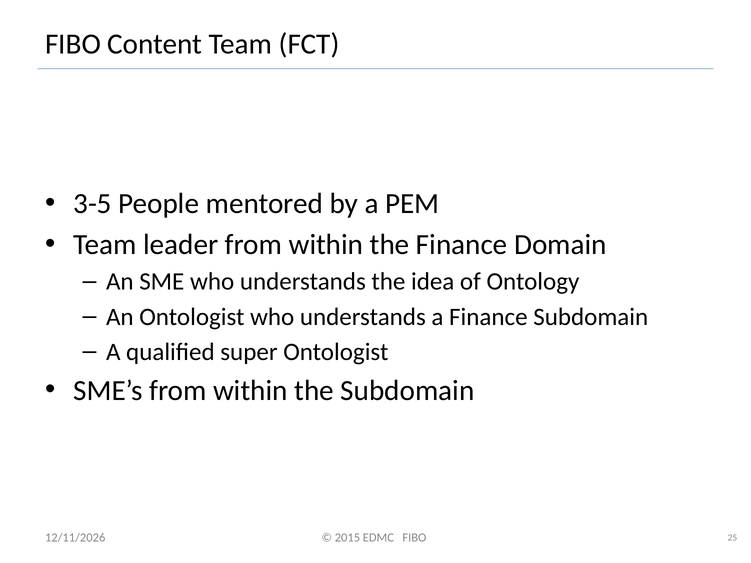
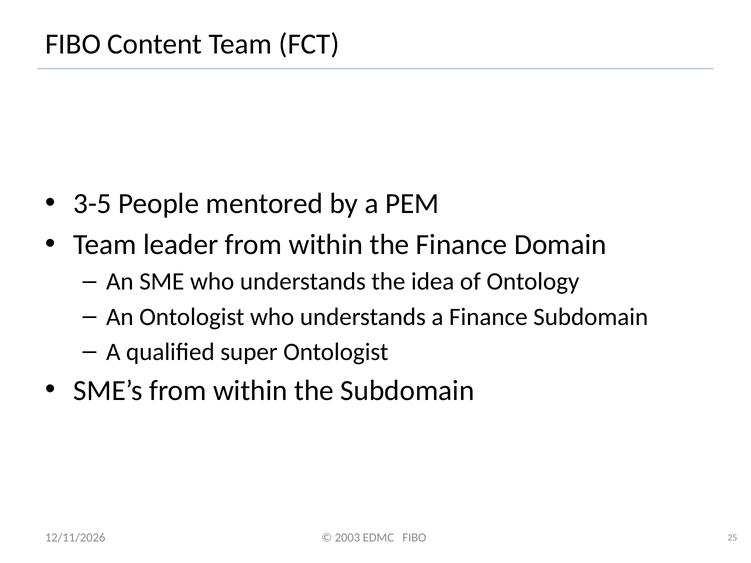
2015: 2015 -> 2003 (347, 538)
